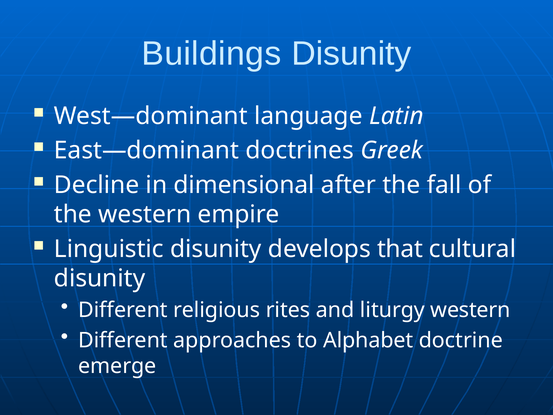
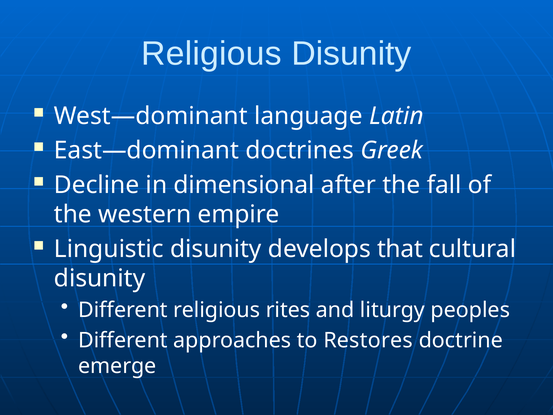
Buildings: Buildings -> Religious (211, 54)
liturgy western: western -> peoples (470, 310)
Alphabet: Alphabet -> Restores (368, 340)
